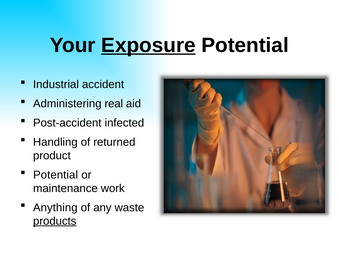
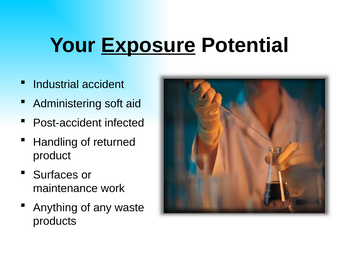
real: real -> soft (114, 104)
Potential: Potential -> Surfaces (56, 175)
products underline: present -> none (55, 221)
